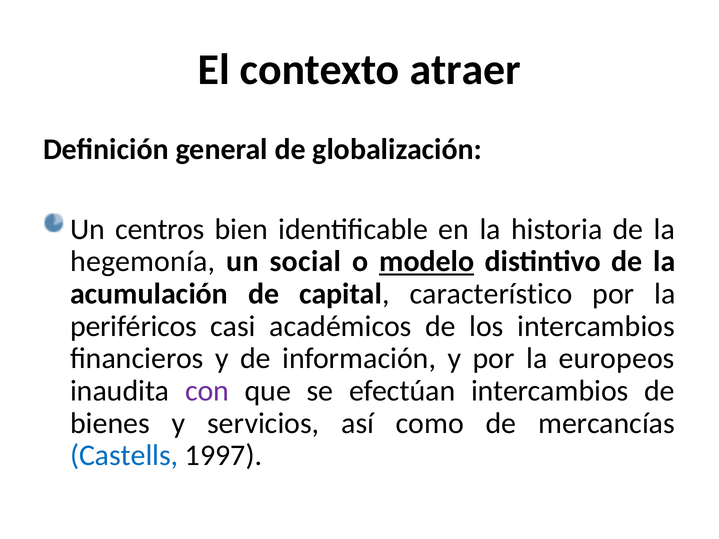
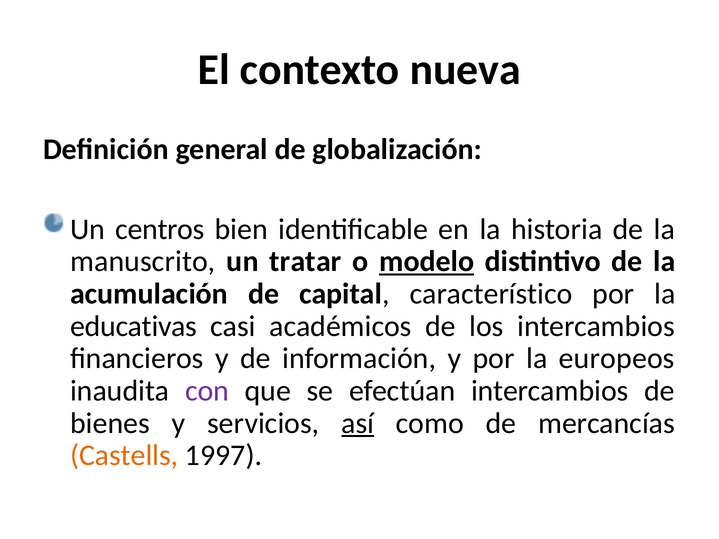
atraer: atraer -> nueva (465, 70)
hegemonía: hegemonía -> manuscrito (143, 262)
social: social -> tratar (305, 262)
periféricos: periféricos -> educativas (134, 326)
así underline: none -> present (358, 423)
Castells colour: blue -> orange (124, 456)
